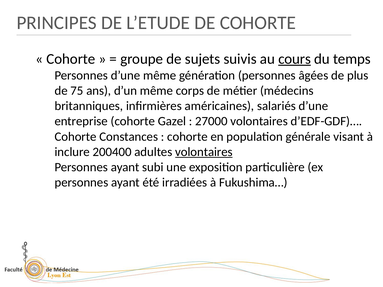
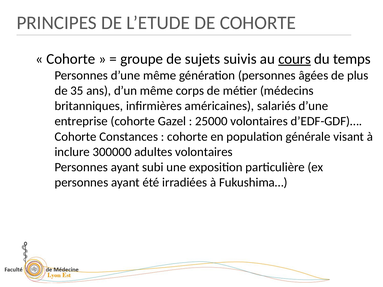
75: 75 -> 35 (77, 91)
27000: 27000 -> 25000 (211, 121)
200400: 200400 -> 300000 (112, 152)
volontaires underline: present -> none (204, 152)
